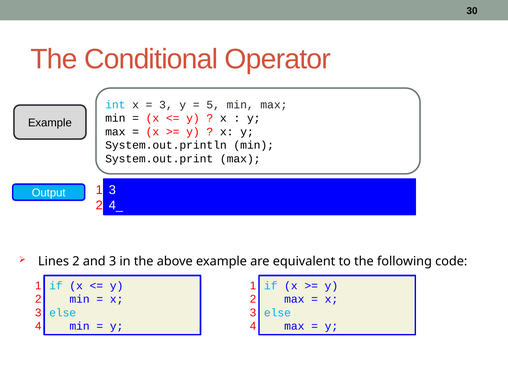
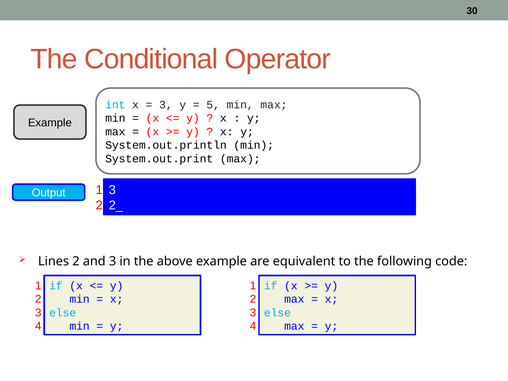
4_: 4_ -> 2_ (116, 205)
